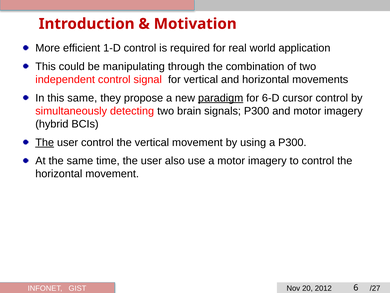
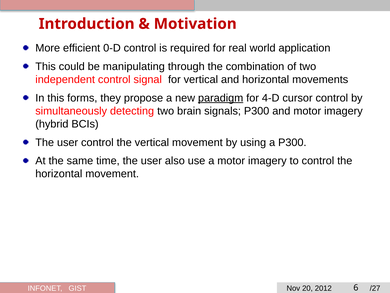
1-D: 1-D -> 0-D (112, 48)
this same: same -> forms (82, 98)
6-D: 6-D -> 4-D (271, 98)
The underline: present -> none (45, 142)
